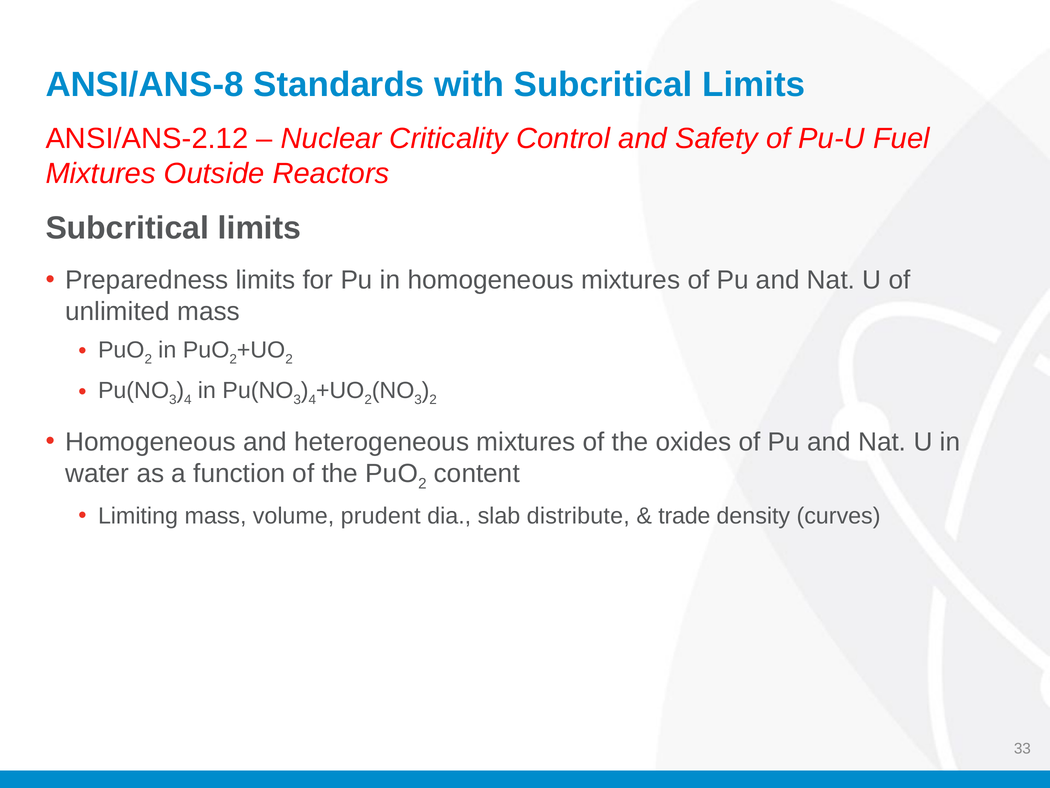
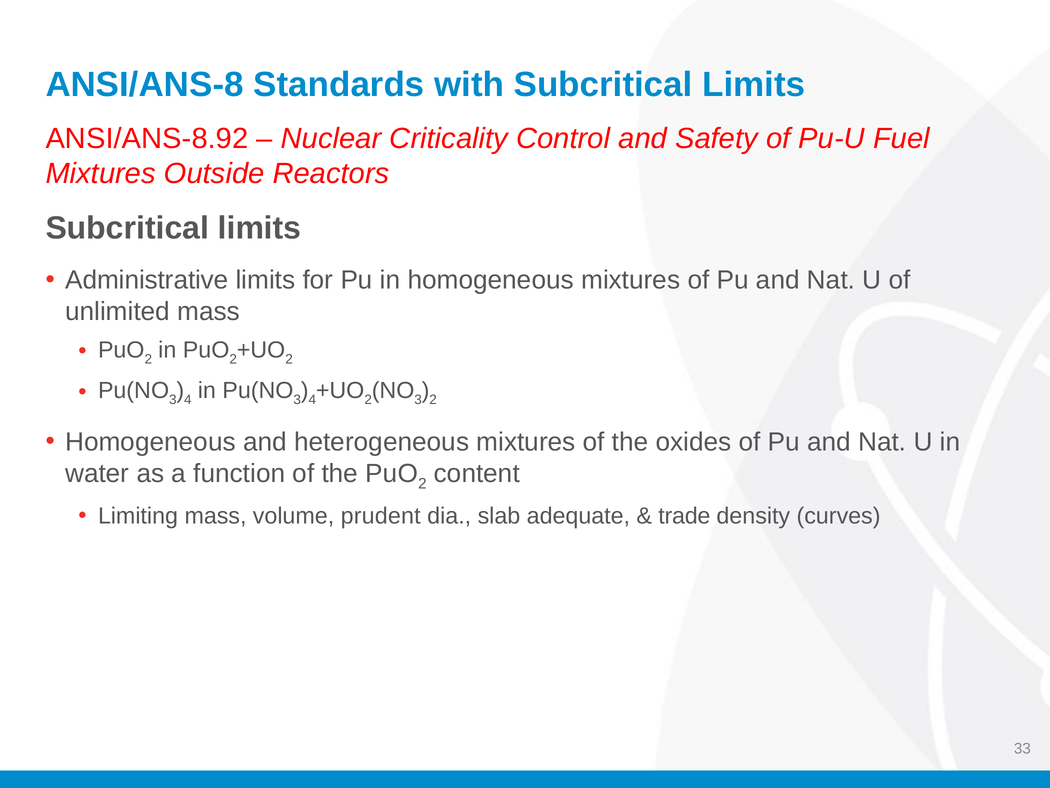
ANSI/ANS-2.12: ANSI/ANS-2.12 -> ANSI/ANS-8.92 (147, 139)
Preparedness: Preparedness -> Administrative (147, 280)
distribute: distribute -> adequate (578, 516)
